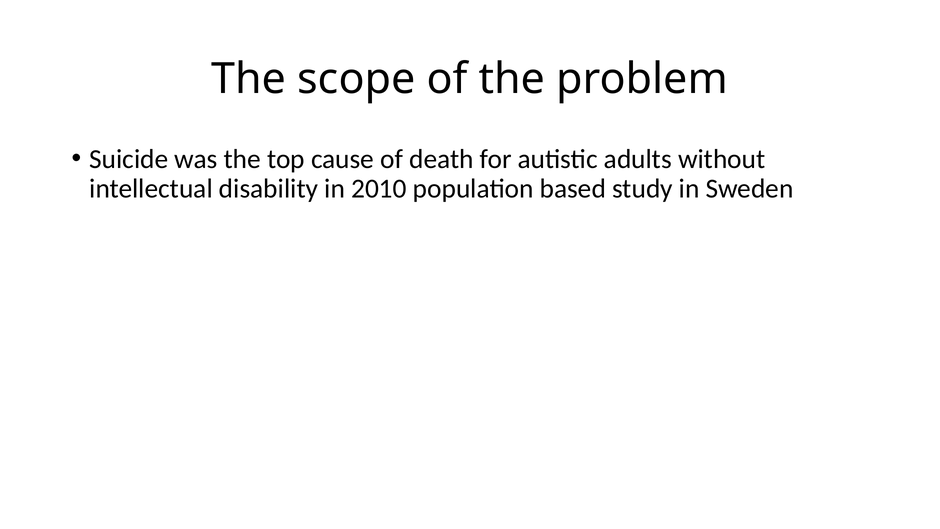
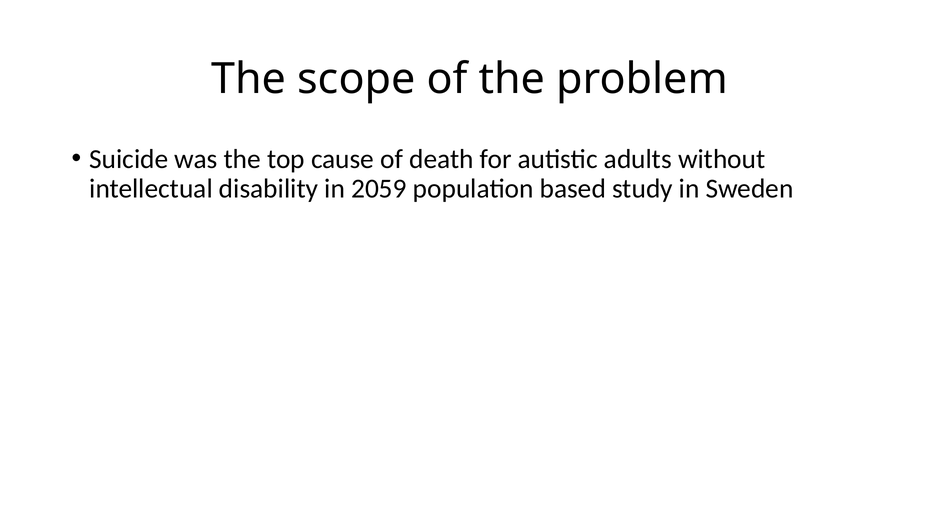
2010: 2010 -> 2059 (379, 189)
